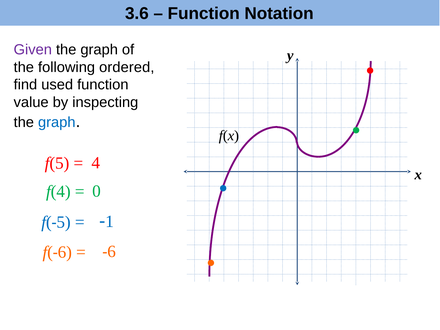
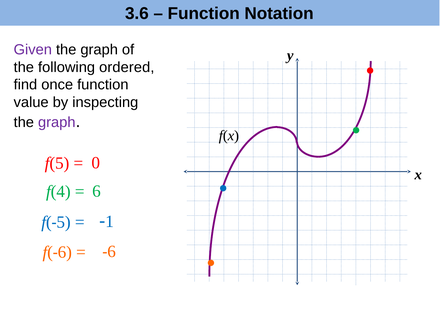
used: used -> once (57, 85)
graph colour: blue -> purple (57, 122)
4: 4 -> 0 (96, 163)
0: 0 -> 6 (97, 191)
